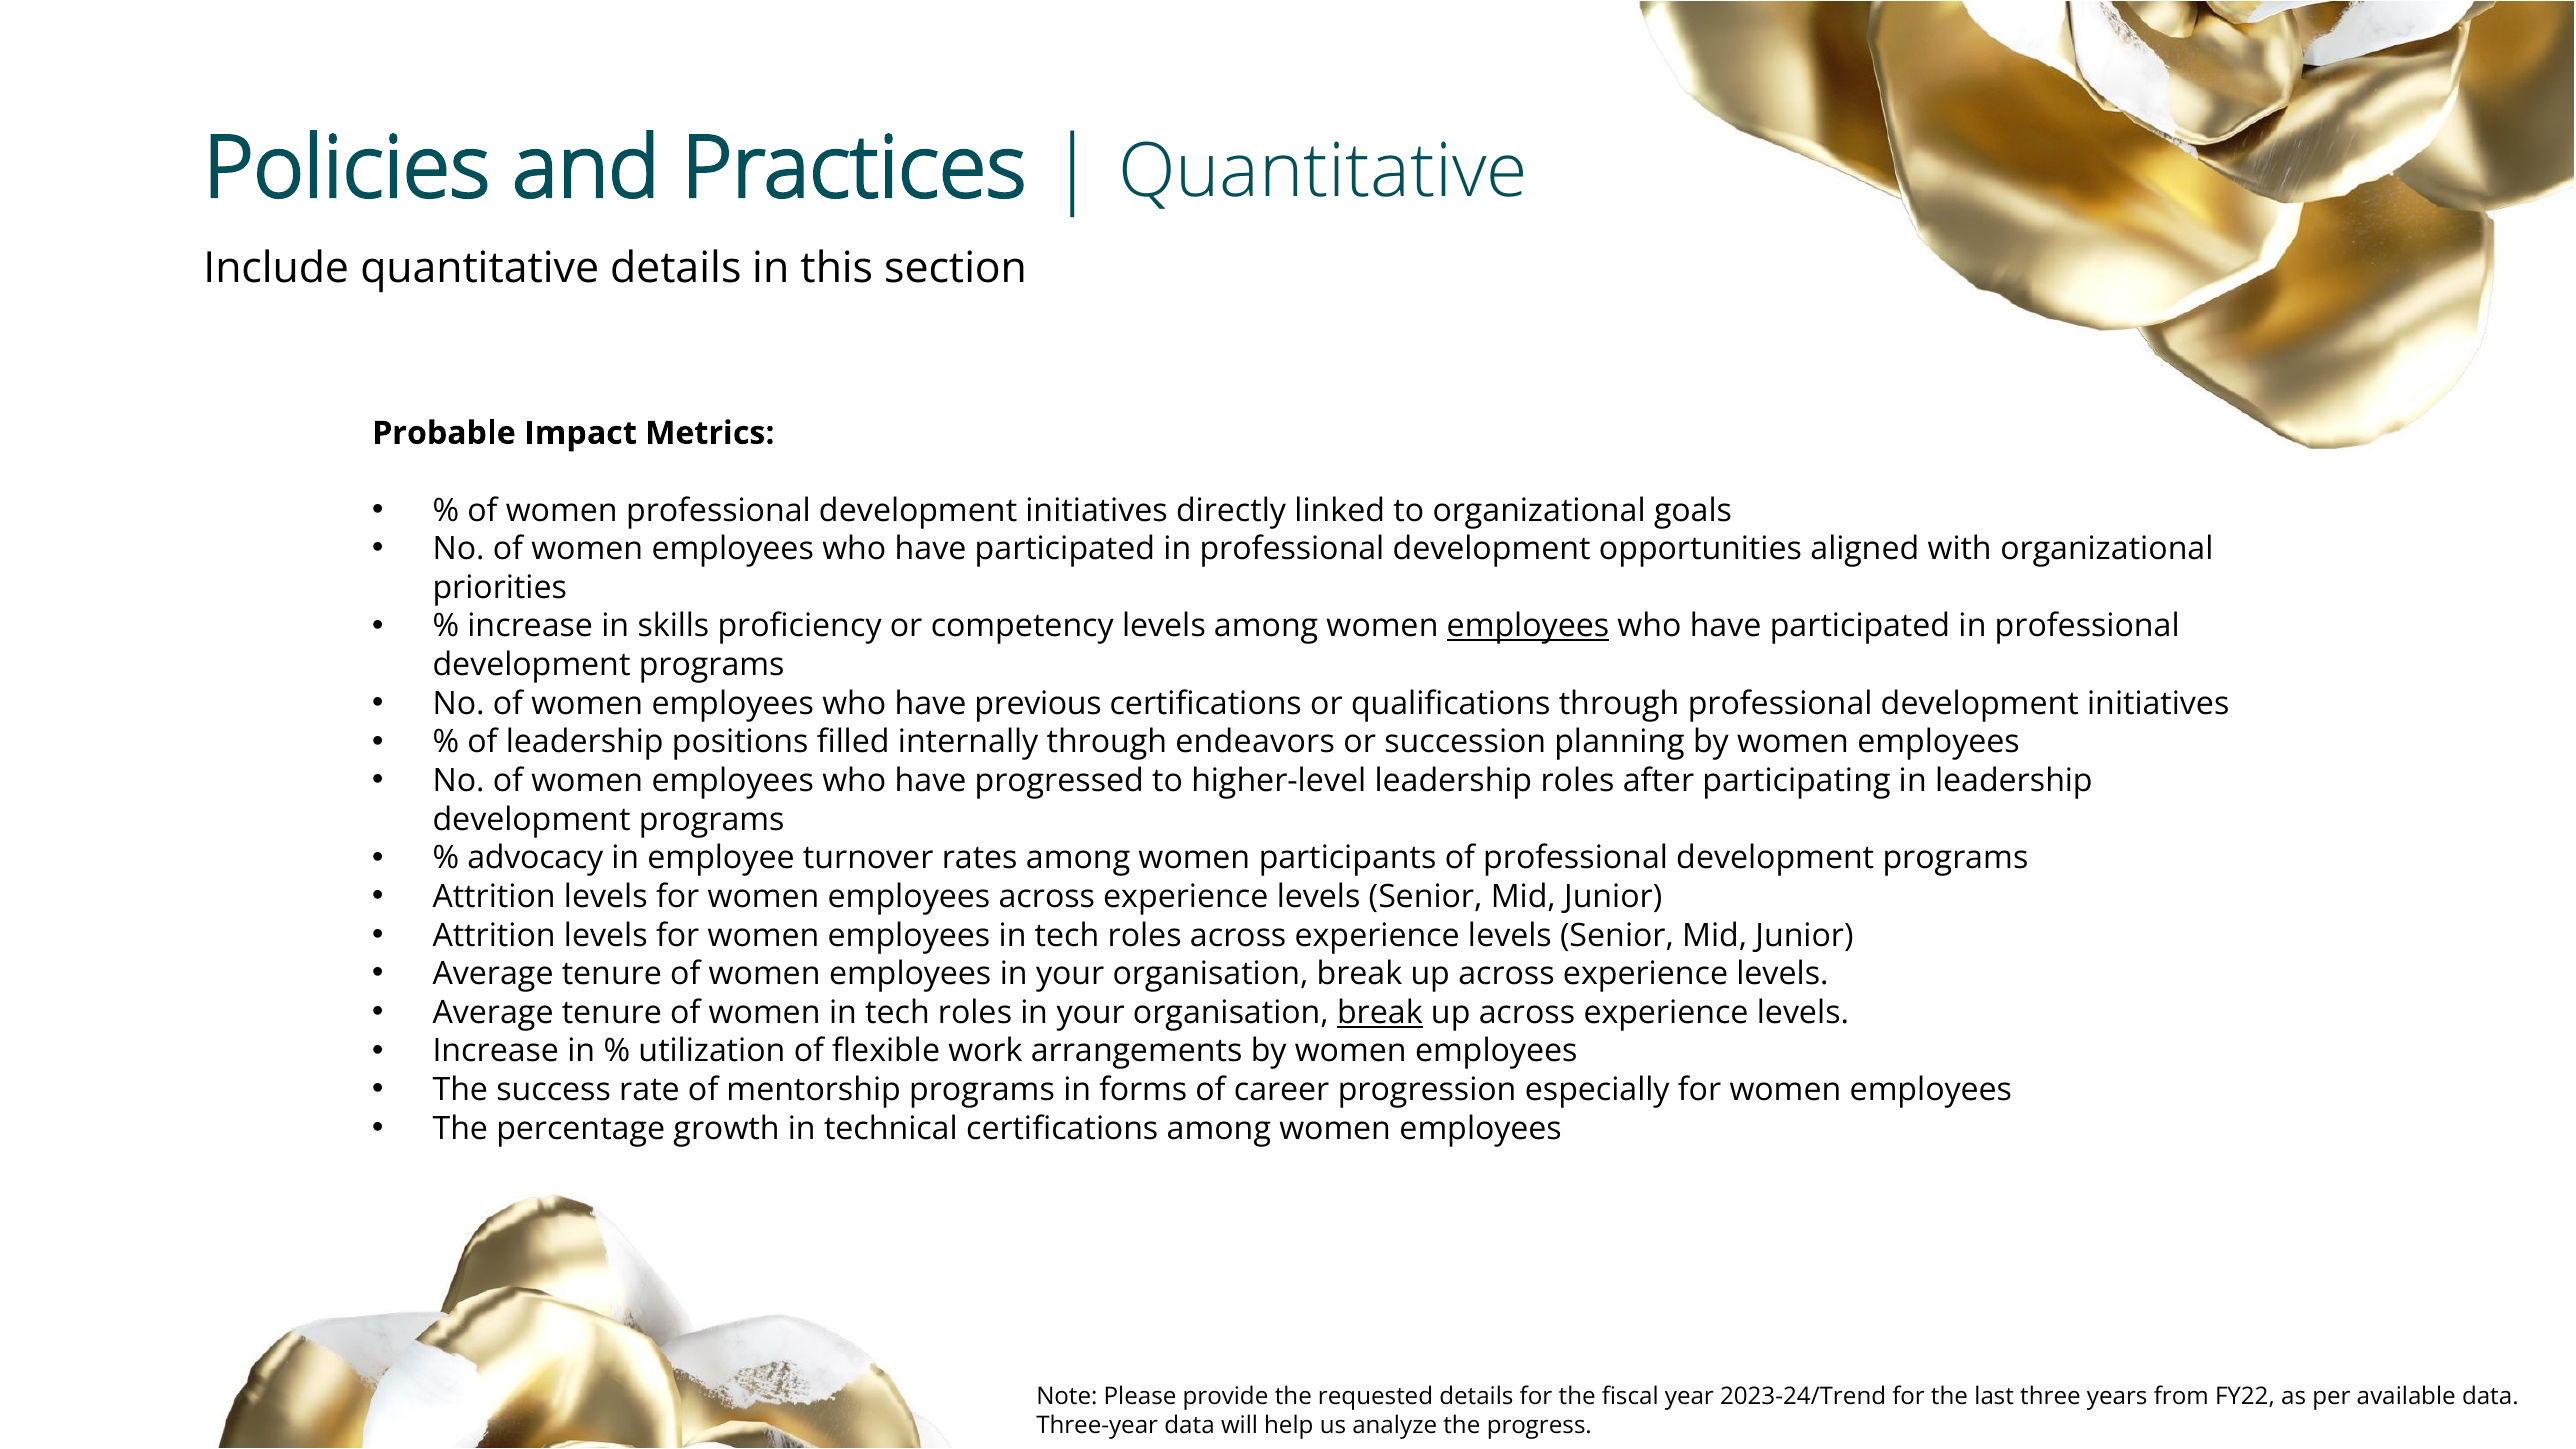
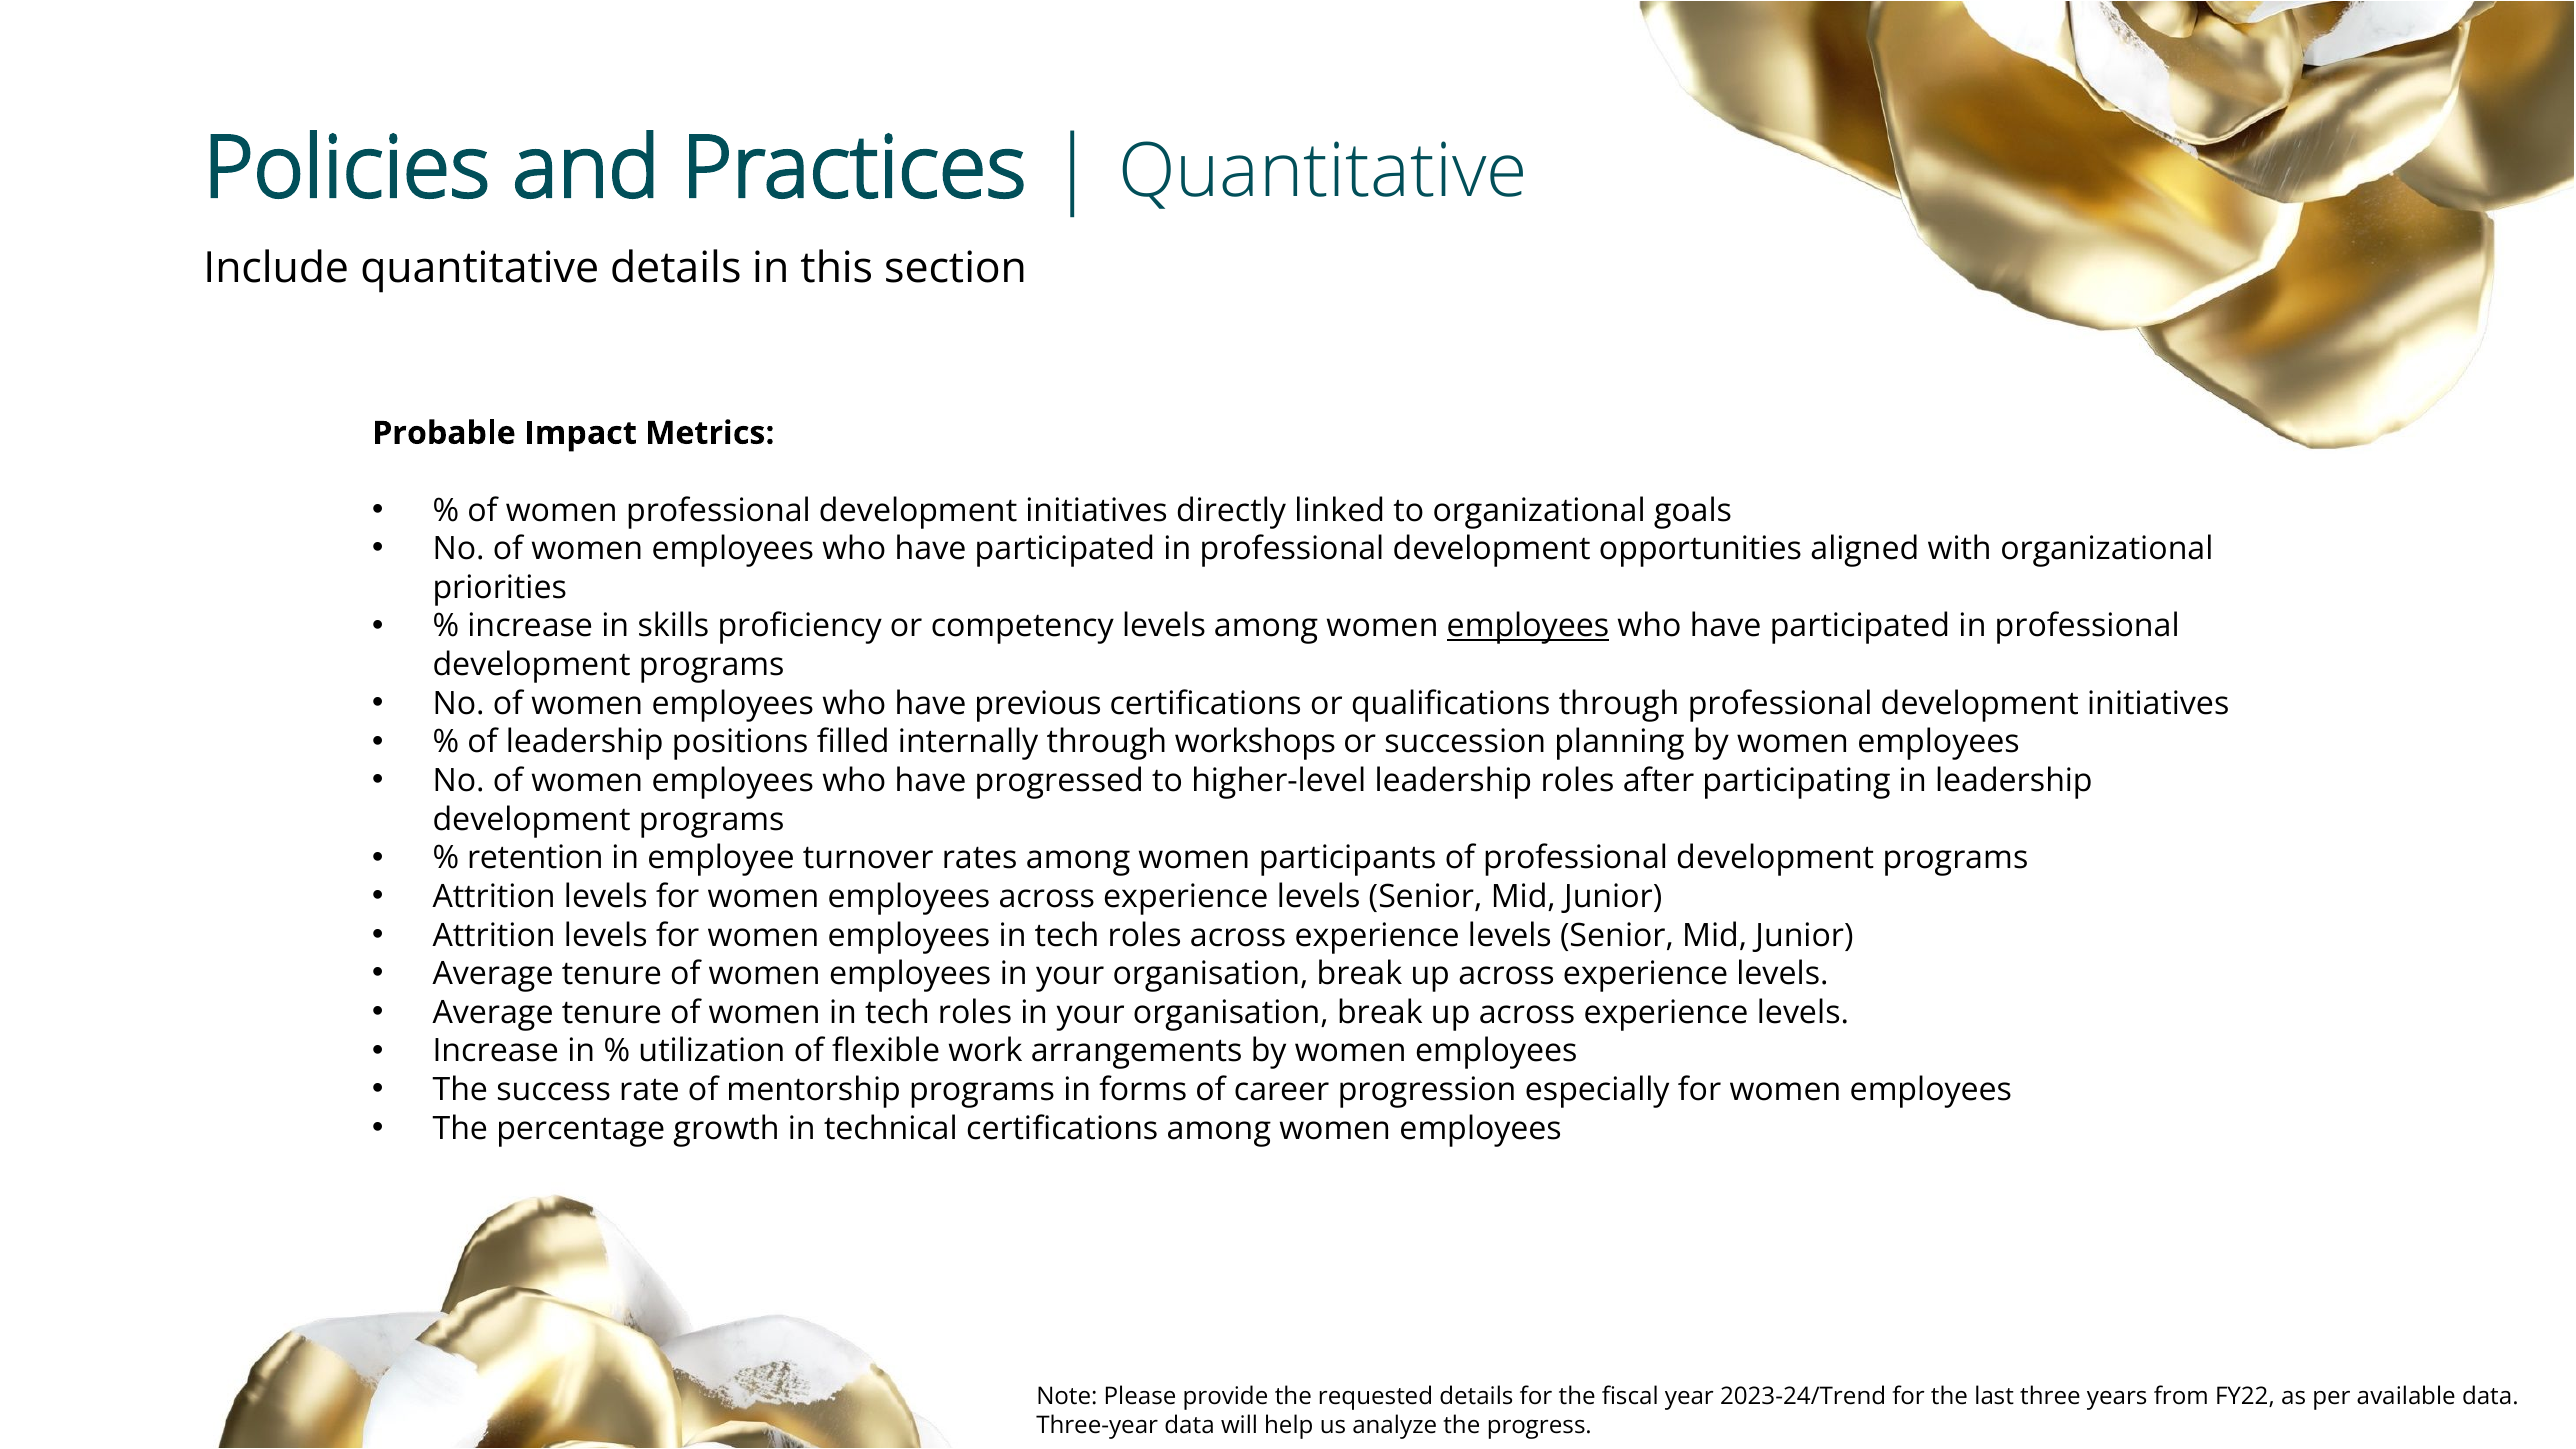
endeavors: endeavors -> workshops (1255, 742)
advocacy: advocacy -> retention (535, 858)
break underline: present -> none (1380, 1013)
